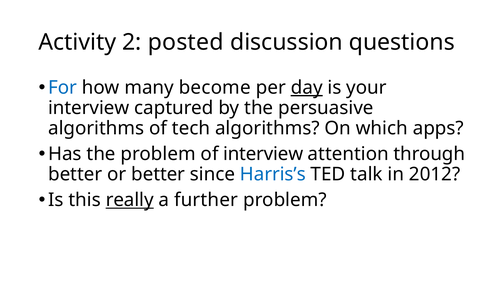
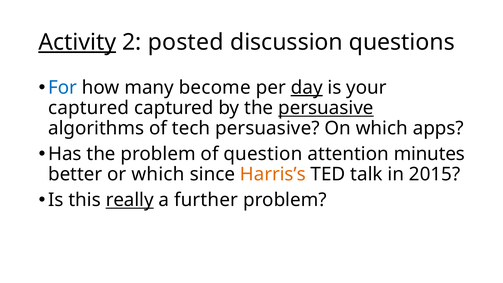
Activity underline: none -> present (77, 42)
interview: interview -> captured (89, 108)
persuasive underline: none -> present (326, 108)
tech algorithms: algorithms -> persuasive (267, 128)
of interview: interview -> question (263, 154)
through: through -> minutes (429, 154)
or better: better -> which (158, 174)
Harris’s colour: blue -> orange (273, 174)
2012: 2012 -> 2015 (435, 174)
